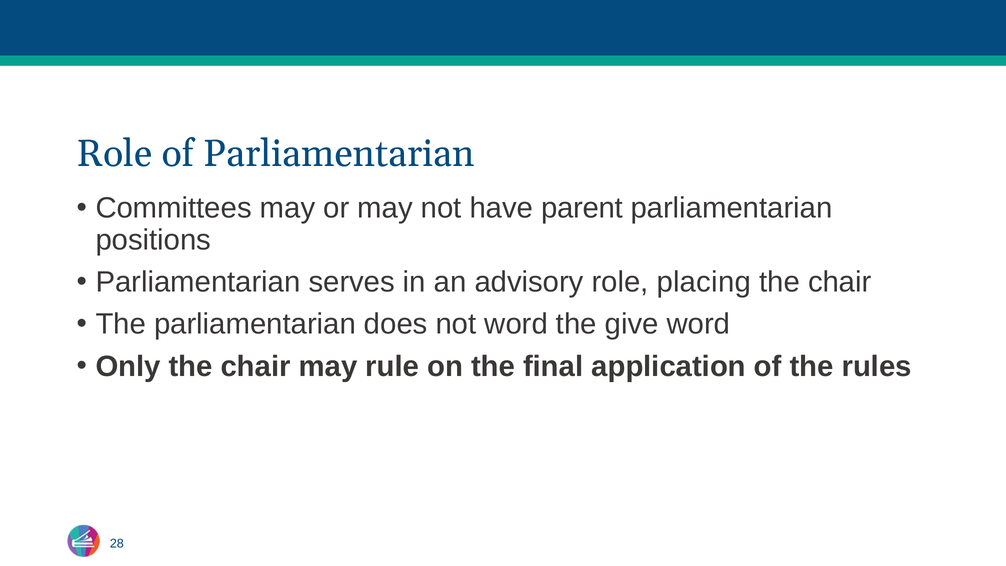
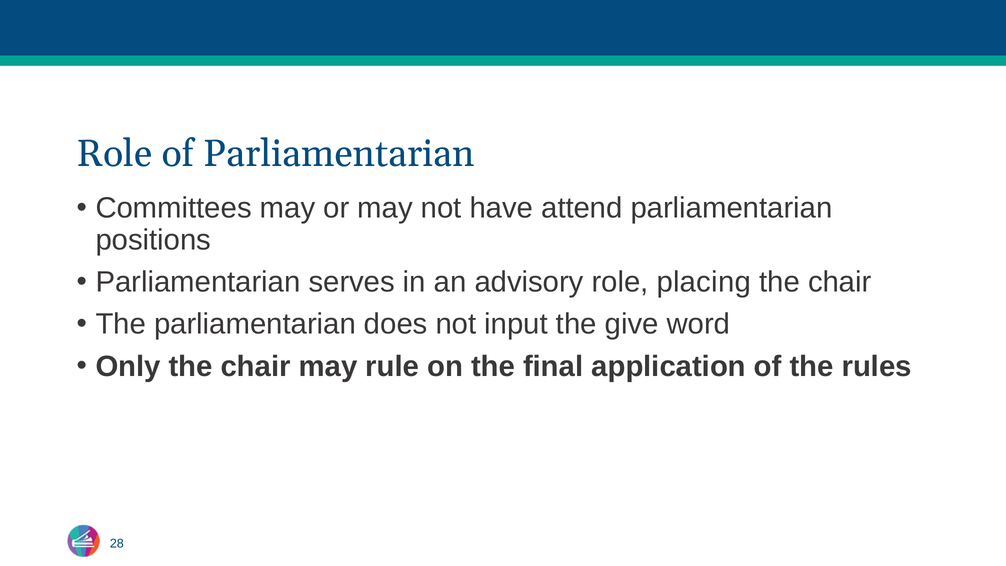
parent: parent -> attend (582, 208)
not word: word -> input (516, 324)
